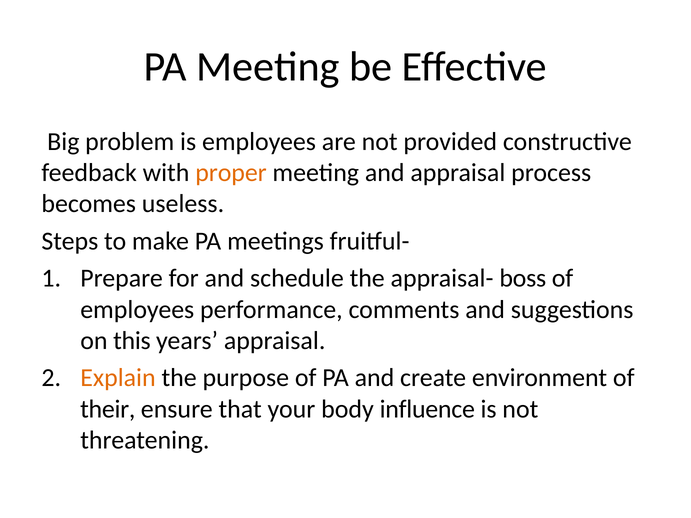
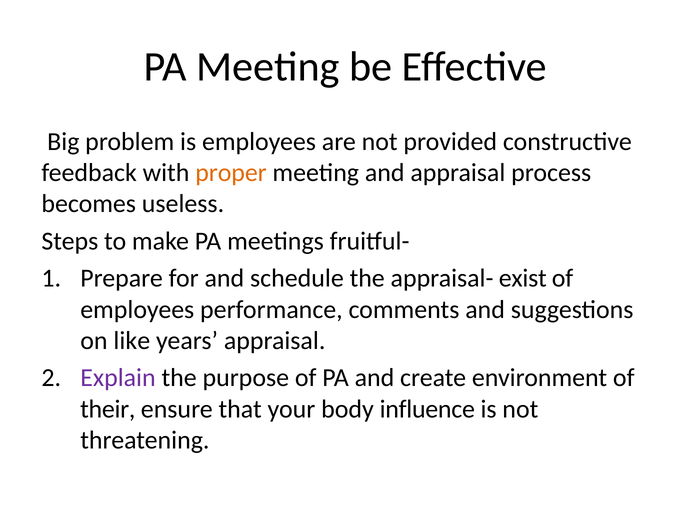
boss: boss -> exist (523, 279)
this: this -> like (132, 341)
Explain colour: orange -> purple (118, 378)
